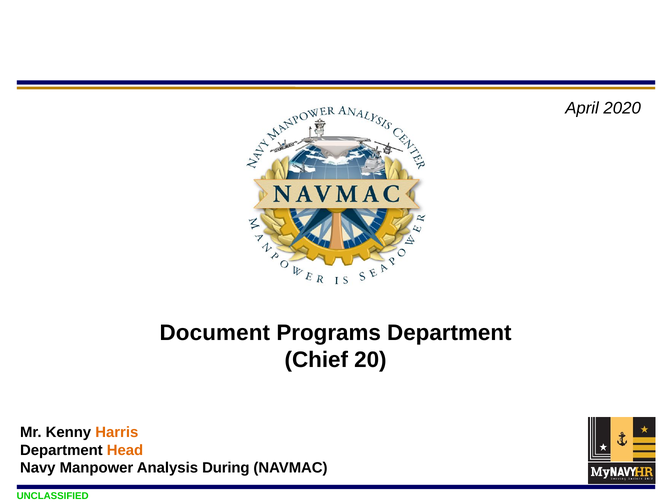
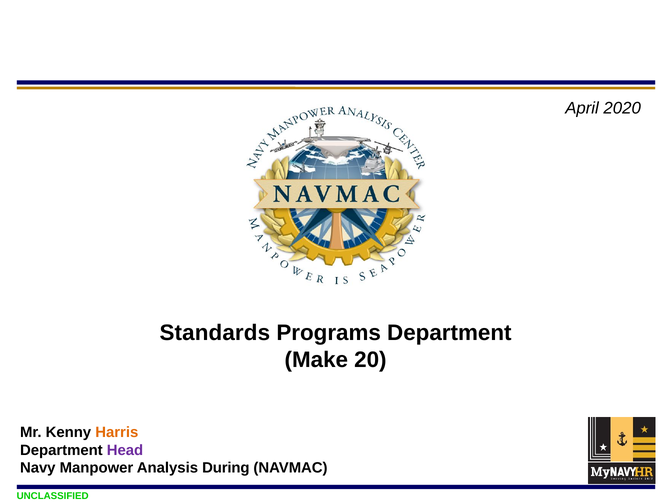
Document: Document -> Standards (215, 333)
Chief: Chief -> Make (316, 360)
Head colour: orange -> purple (125, 450)
